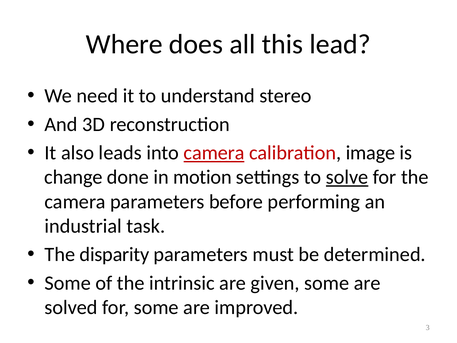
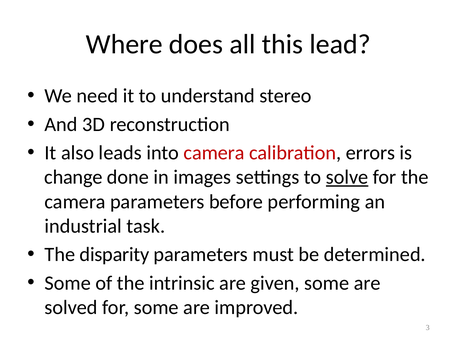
camera underline: present -> none (214, 153)
image: image -> errors (370, 153)
motion: motion -> images (202, 177)
